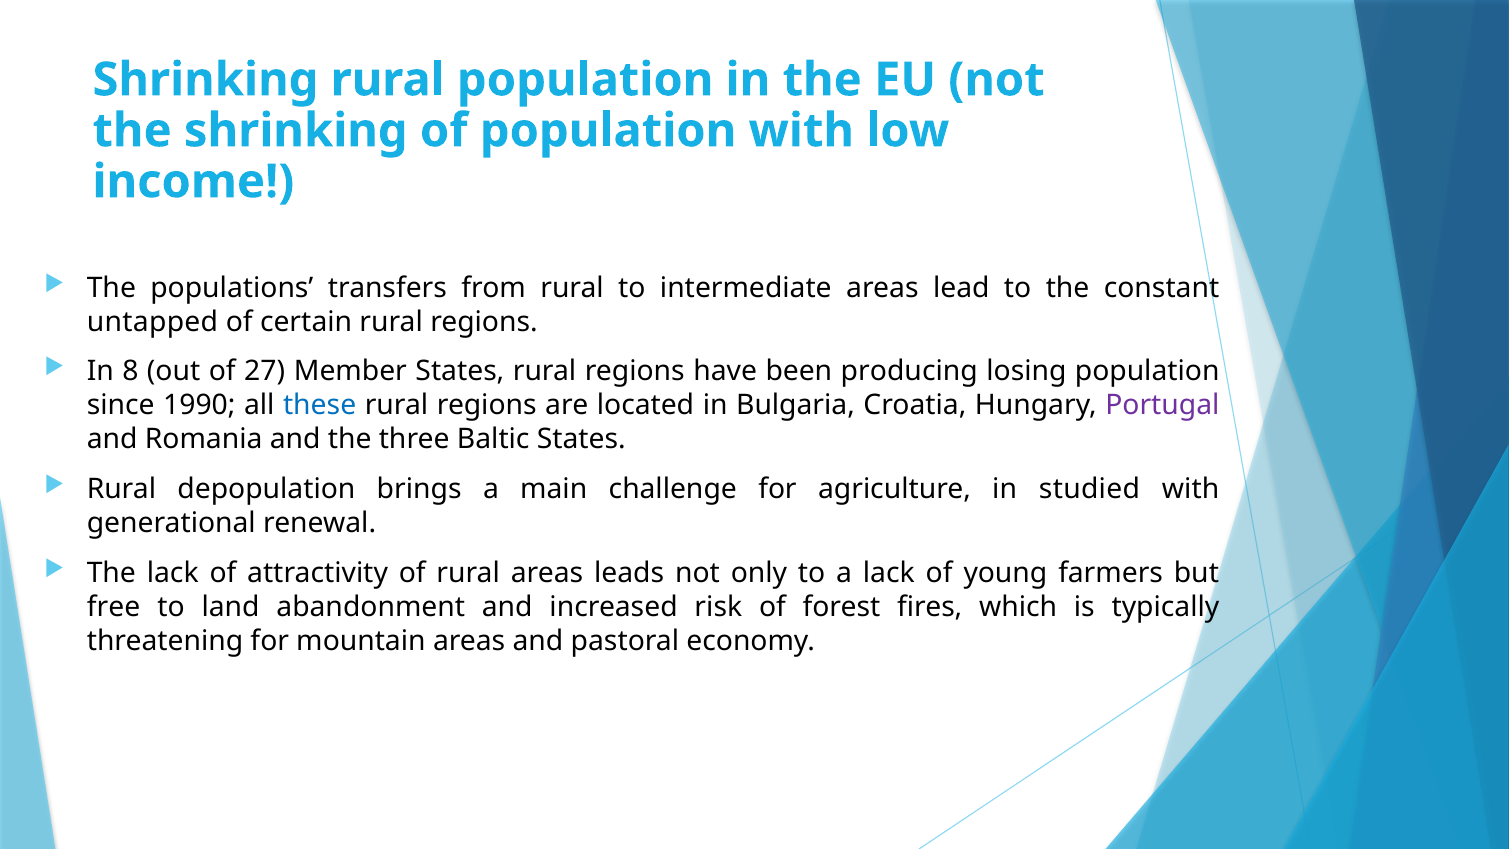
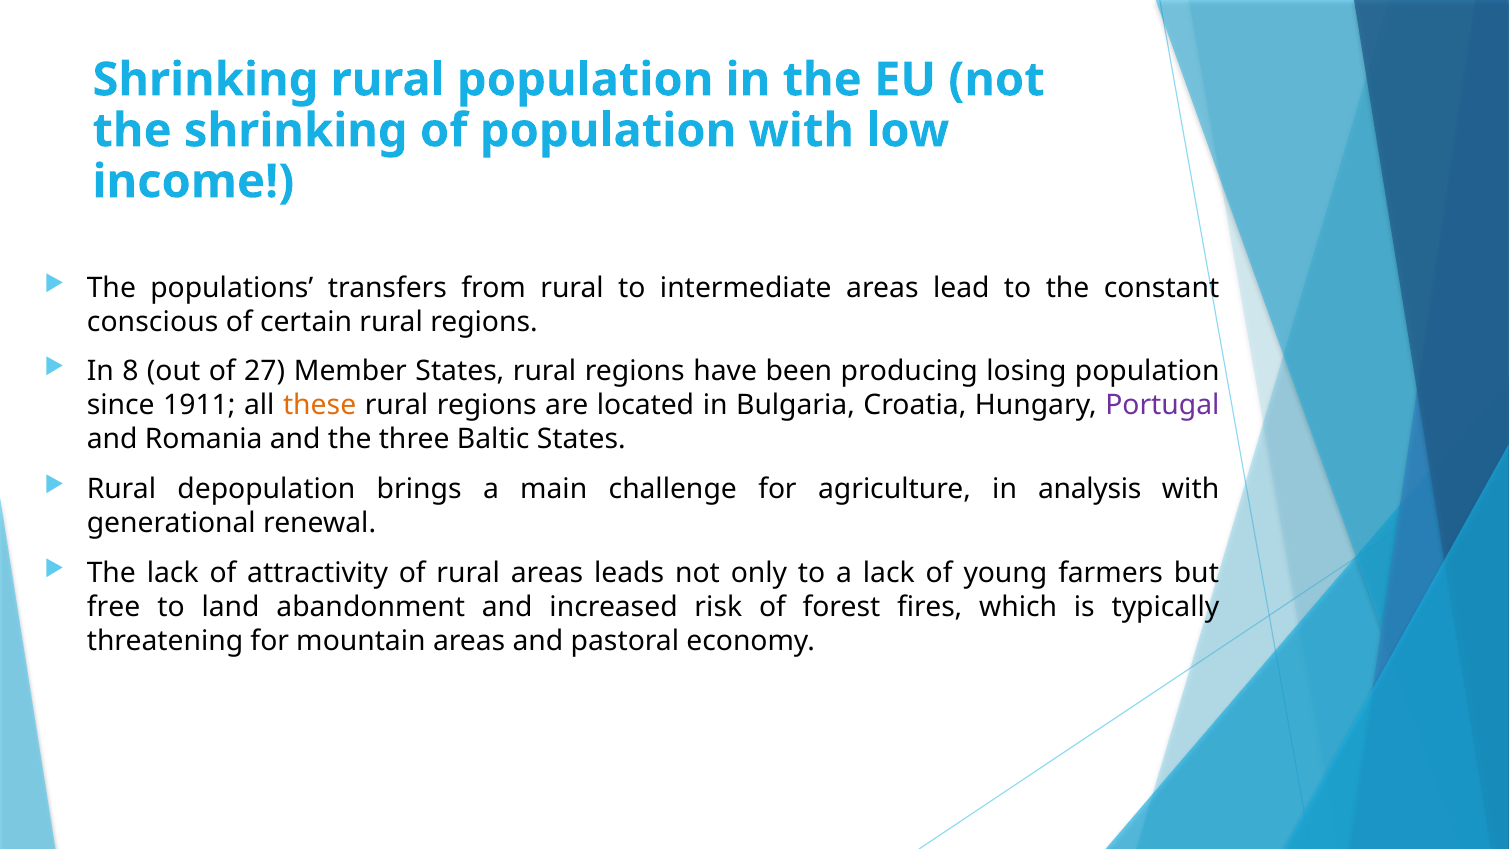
untapped: untapped -> conscious (153, 322)
1990: 1990 -> 1911 (199, 405)
these colour: blue -> orange (320, 405)
studied: studied -> analysis (1090, 489)
